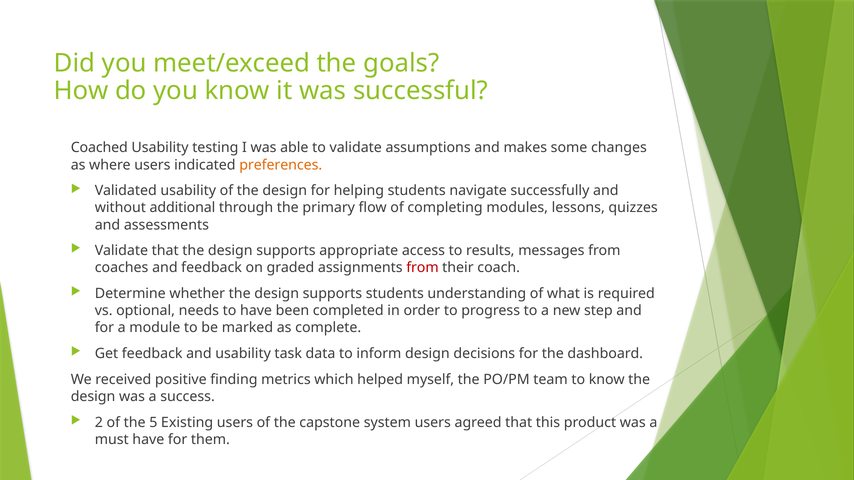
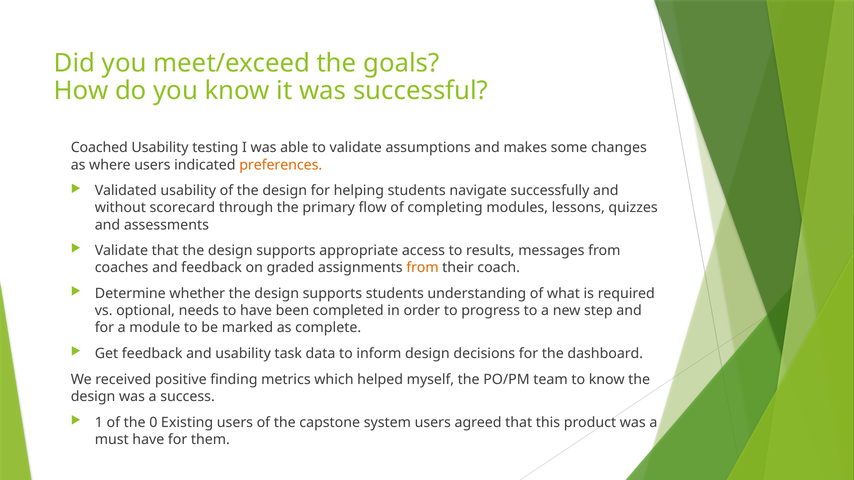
additional: additional -> scorecard (182, 208)
from colour: red -> orange (422, 268)
2: 2 -> 1 (99, 423)
5: 5 -> 0 (153, 423)
